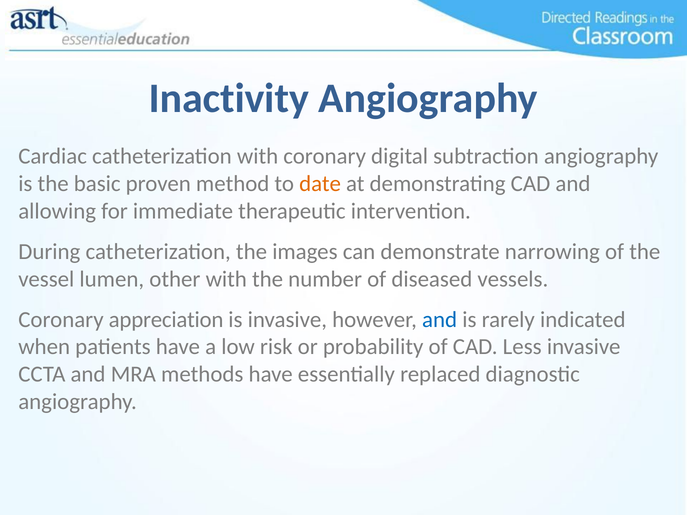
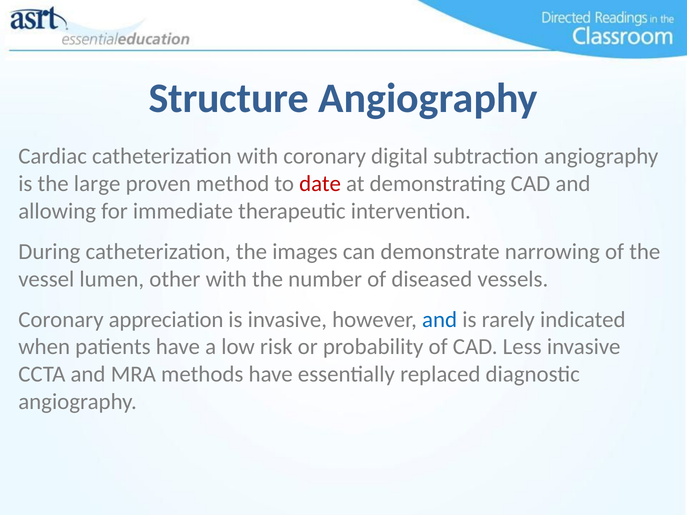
Inactivity: Inactivity -> Structure (229, 99)
basic: basic -> large (97, 184)
date colour: orange -> red (320, 184)
